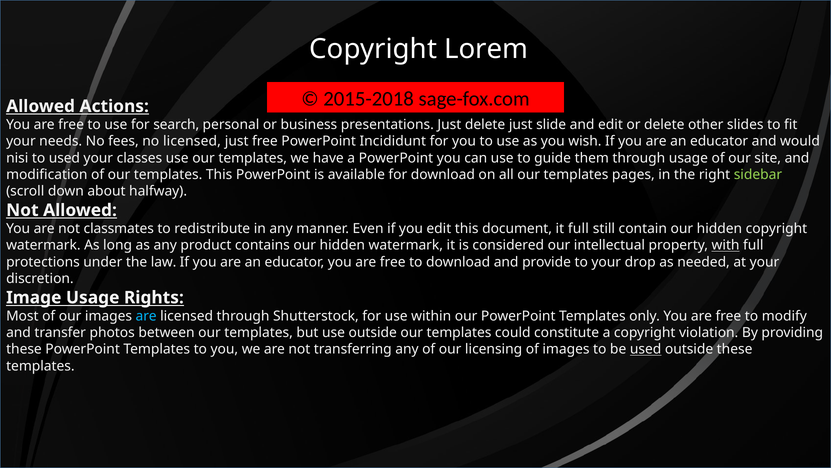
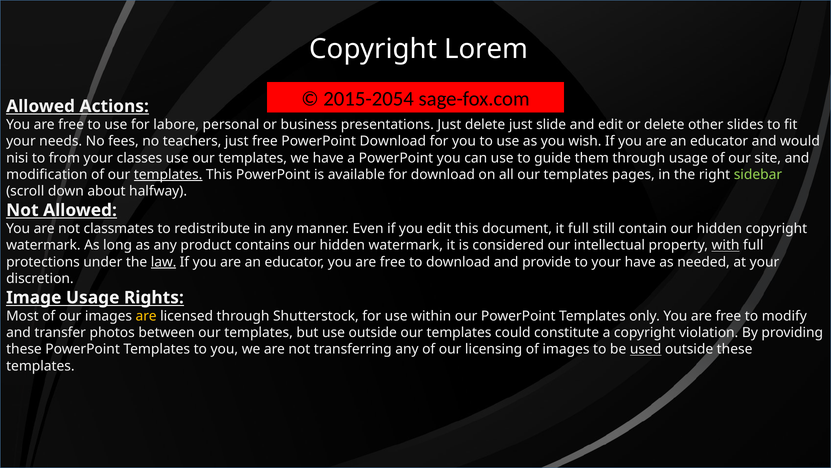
2015-2018: 2015-2018 -> 2015-2054 (369, 99)
search: search -> labore (176, 125)
no licensed: licensed -> teachers (192, 141)
PowerPoint Incididunt: Incididunt -> Download (393, 141)
to used: used -> from (64, 158)
templates underline: none -> present (168, 174)
law underline: none -> present (164, 262)
your drop: drop -> have (640, 262)
are colour: light blue -> yellow (146, 316)
